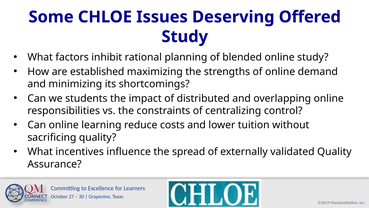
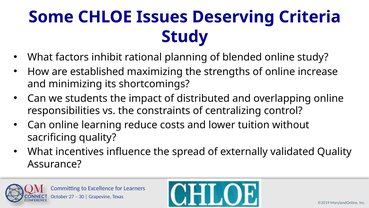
Offered: Offered -> Criteria (310, 17)
demand: demand -> increase (318, 72)
